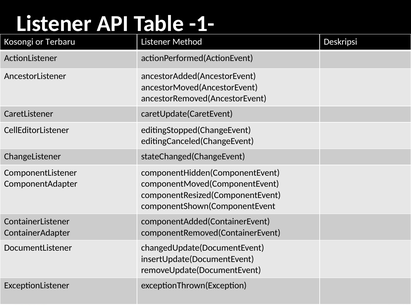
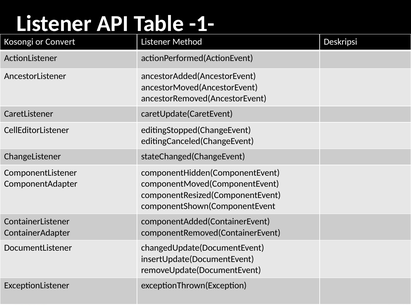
Terbaru: Terbaru -> Convert (60, 42)
